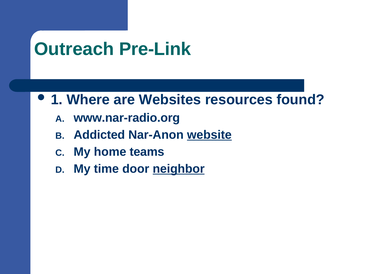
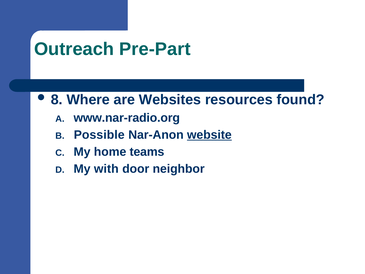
Pre-Link: Pre-Link -> Pre-Part (155, 49)
1: 1 -> 8 (57, 100)
Addicted: Addicted -> Possible (99, 135)
time: time -> with (106, 169)
neighbor underline: present -> none (179, 169)
